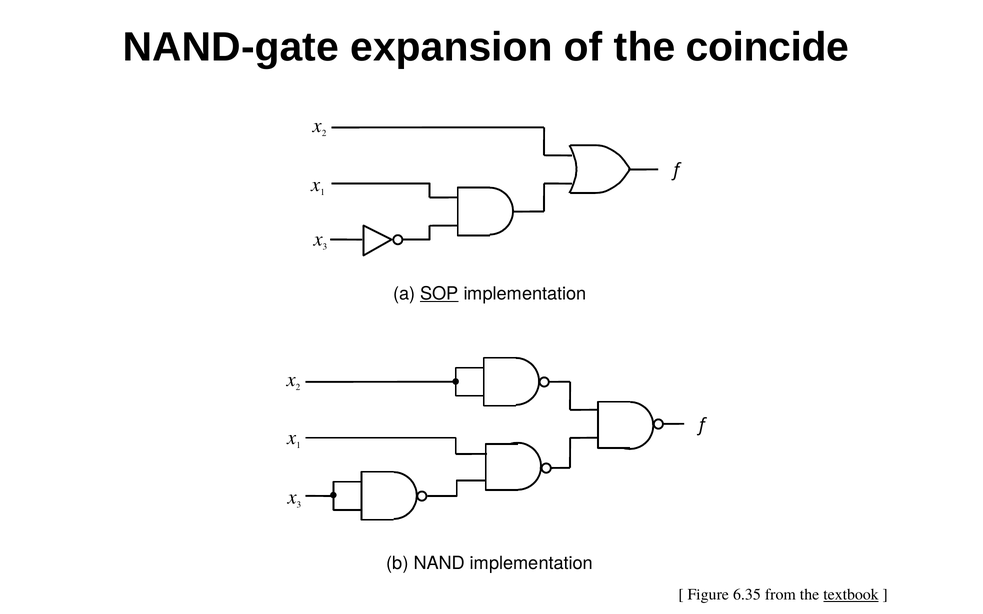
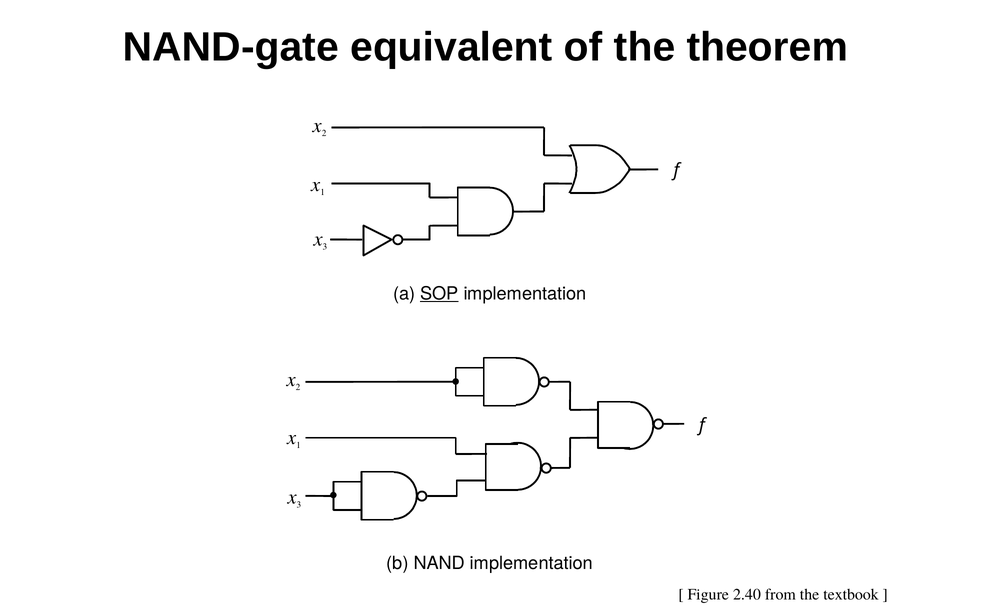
expansion: expansion -> equivalent (451, 47)
coincide: coincide -> theorem (767, 47)
6.35: 6.35 -> 2.40 (747, 595)
textbook underline: present -> none (851, 595)
